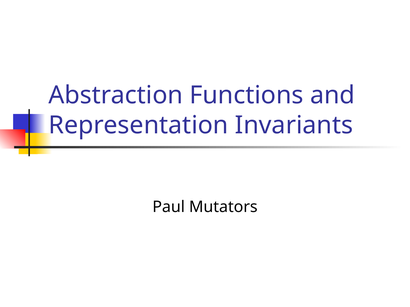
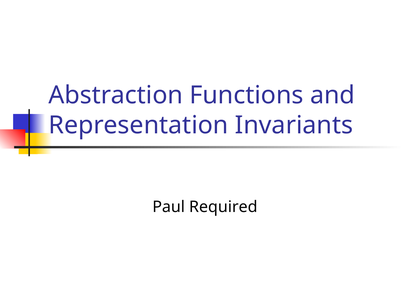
Mutators: Mutators -> Required (223, 207)
